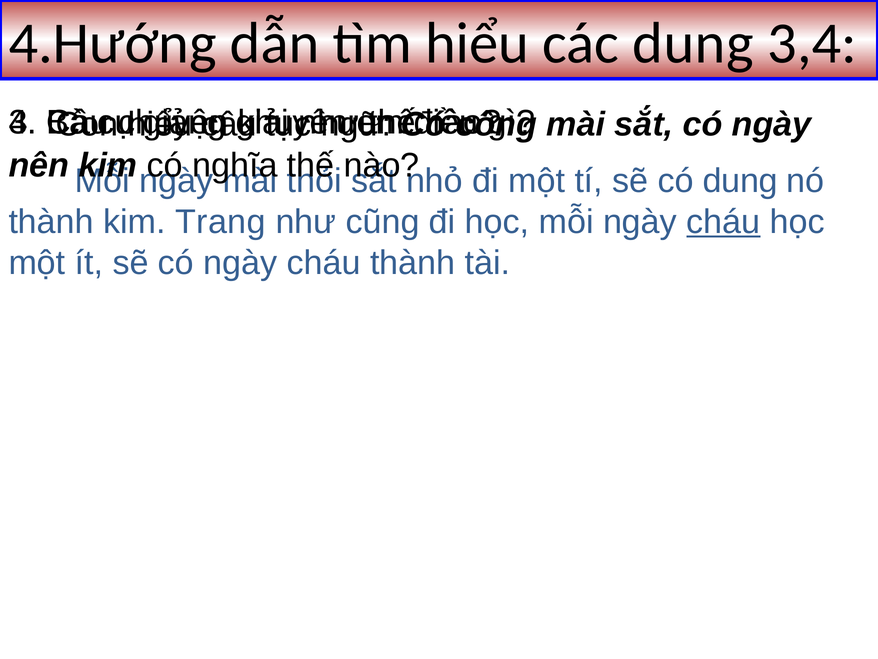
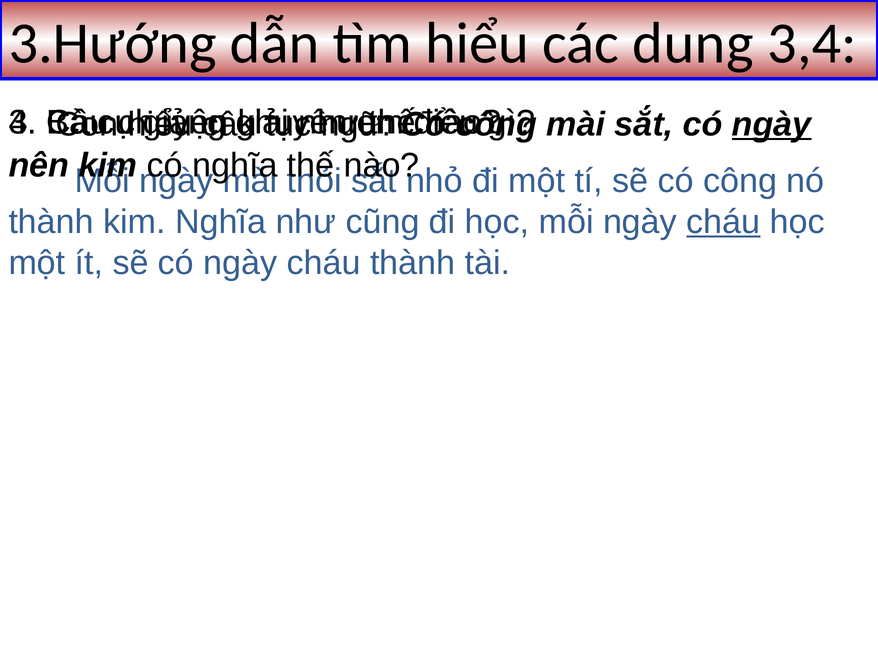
4.Hướng: 4.Hướng -> 3.Hướng (113, 43)
ngày underline: none -> present (772, 124)
sẽ có dung: dung -> công (740, 181)
kim Trang: Trang -> Nghĩa (221, 222)
